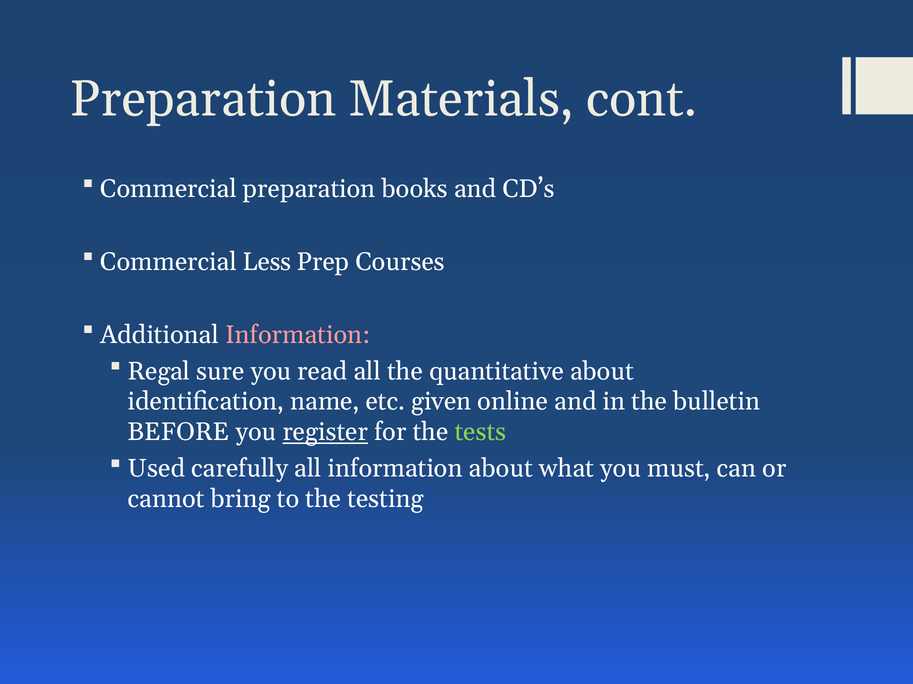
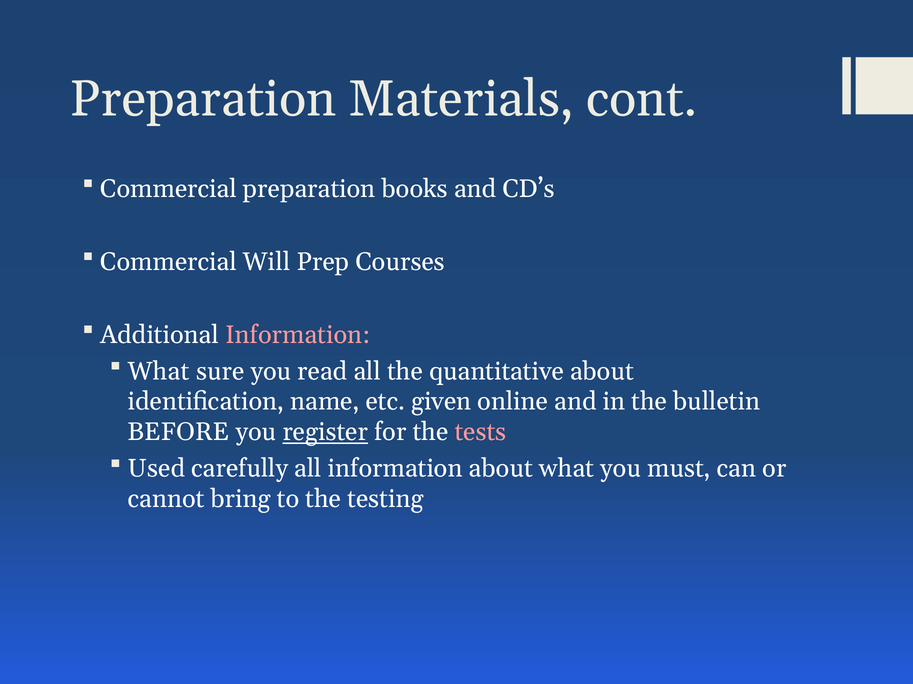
Less: Less -> Will (267, 262)
Regal: Regal -> What (159, 372)
tests colour: light green -> pink (481, 432)
